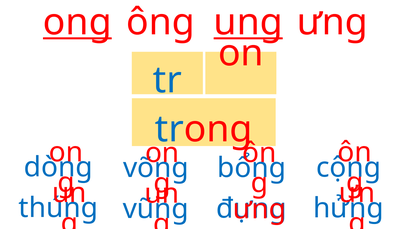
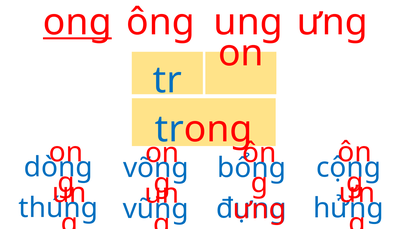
ung underline: present -> none (248, 22)
